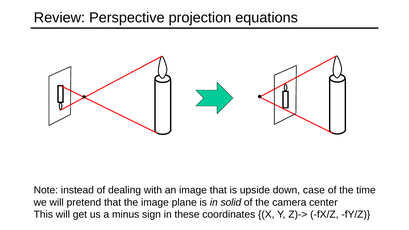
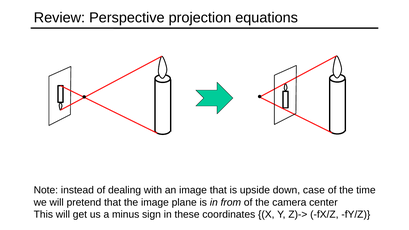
solid: solid -> from (231, 202)
